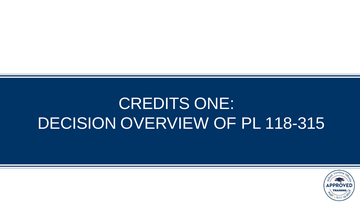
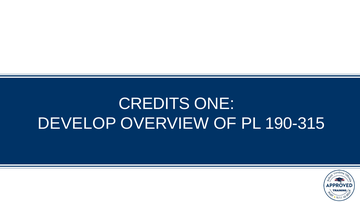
DECISION: DECISION -> DEVELOP (77, 124)
118-315: 118-315 -> 190-315 (295, 124)
